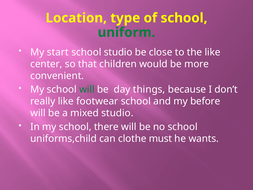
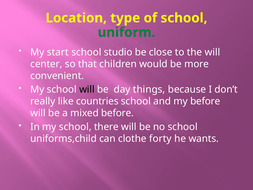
the like: like -> will (213, 52)
will colour: green -> black (87, 89)
footwear: footwear -> countries (97, 101)
mixed studio: studio -> before (118, 113)
must: must -> forty (160, 139)
